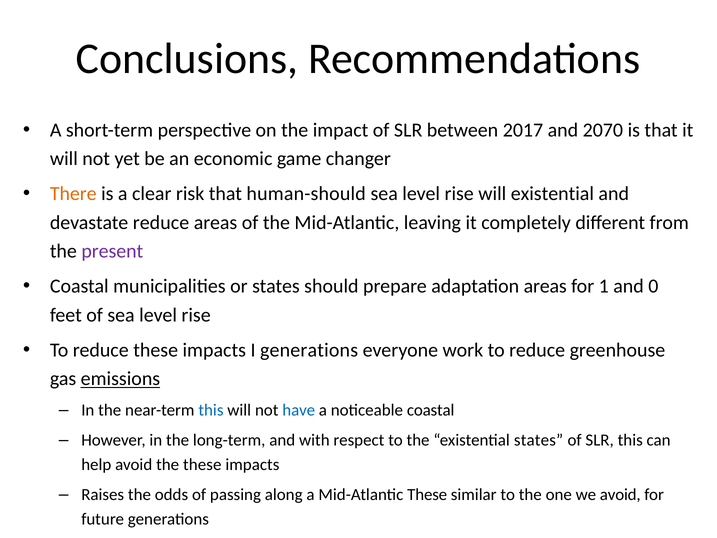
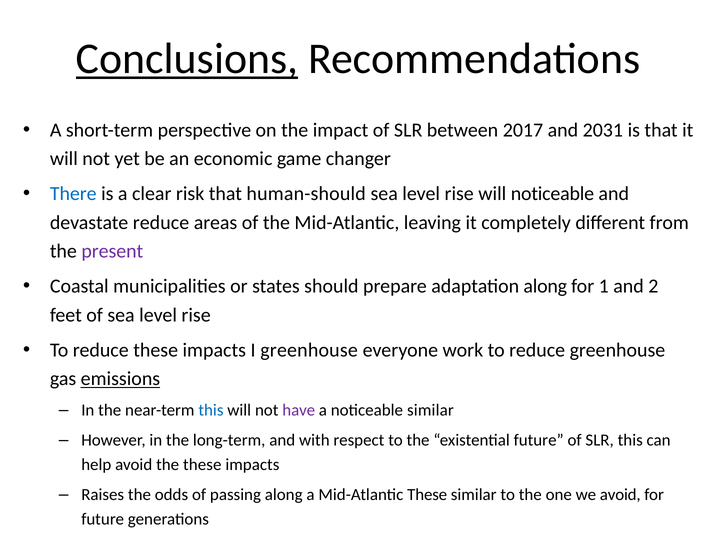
Conclusions underline: none -> present (187, 59)
2070: 2070 -> 2031 (603, 130)
There colour: orange -> blue (73, 194)
will existential: existential -> noticeable (552, 194)
adaptation areas: areas -> along (545, 286)
0: 0 -> 2 (653, 286)
I generations: generations -> greenhouse (309, 350)
have colour: blue -> purple (299, 410)
noticeable coastal: coastal -> similar (430, 410)
existential states: states -> future (539, 440)
